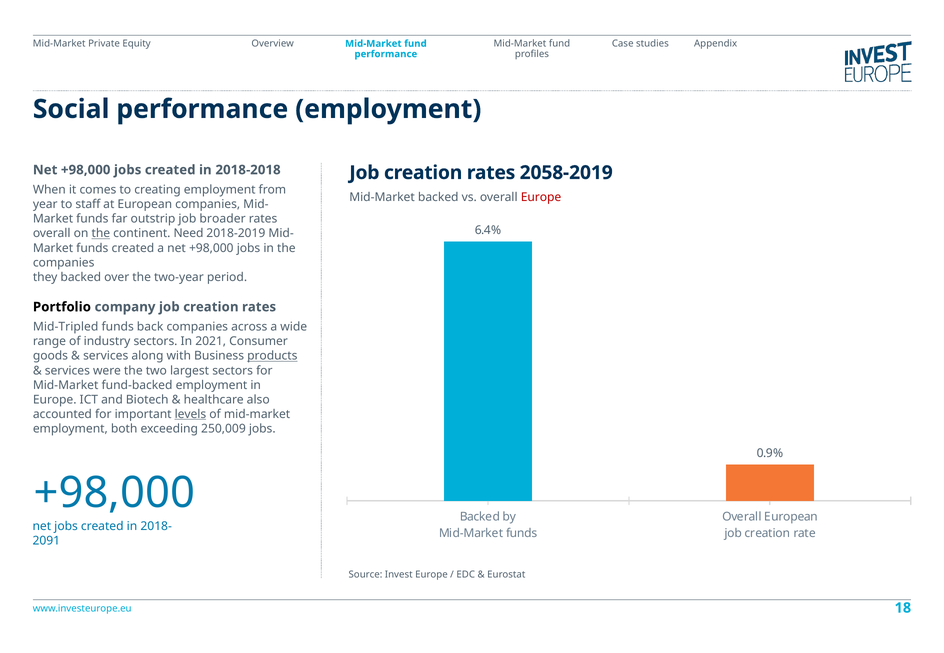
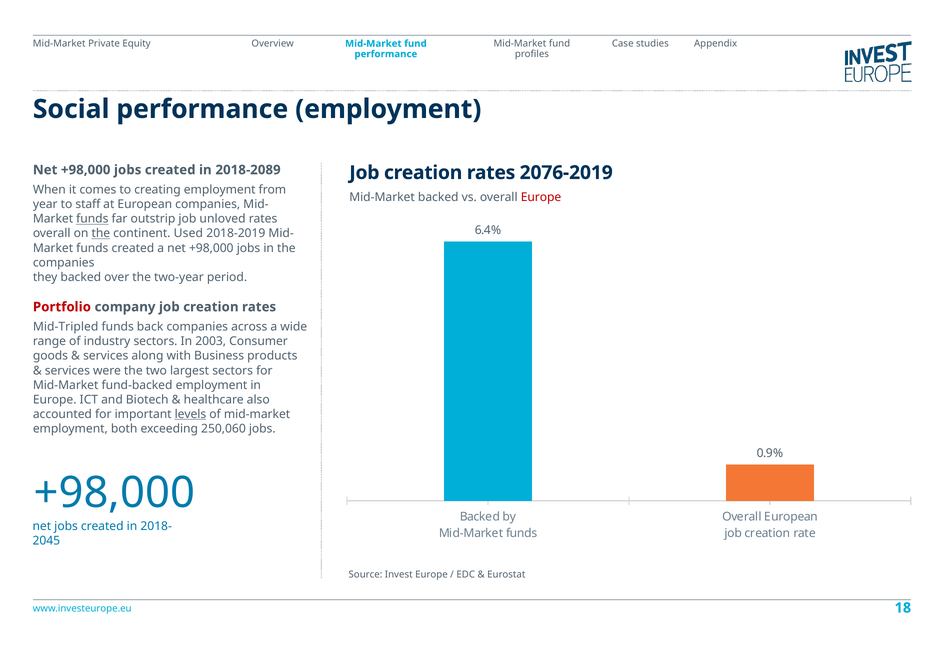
2018-2018: 2018-2018 -> 2018-2089 (248, 170)
2058-2019: 2058-2019 -> 2076-2019 (566, 173)
funds underline: none -> present (92, 219)
broader: broader -> unloved (223, 219)
Need: Need -> Used (188, 234)
Portfolio colour: black -> red (62, 307)
2021: 2021 -> 2003 (211, 342)
products underline: present -> none (272, 356)
250,009: 250,009 -> 250,060 (223, 429)
2091: 2091 -> 2045 (46, 541)
